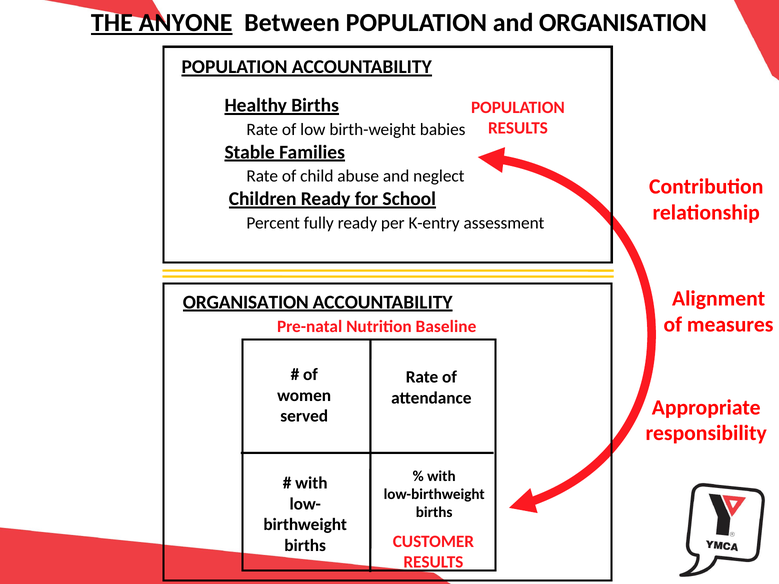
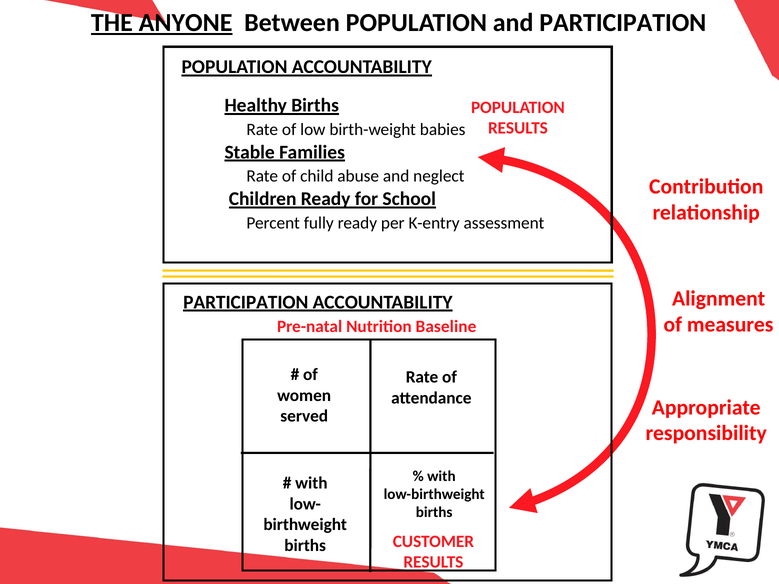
and ORGANISATION: ORGANISATION -> PARTICIPATION (623, 23)
ORGANISATION: ORGANISATION -> PARTICIPATION (246, 302)
